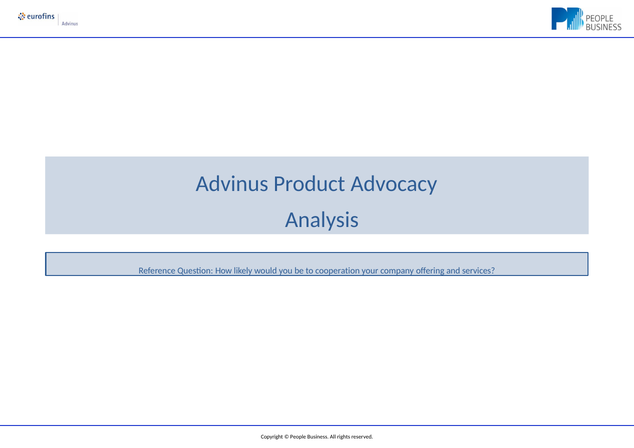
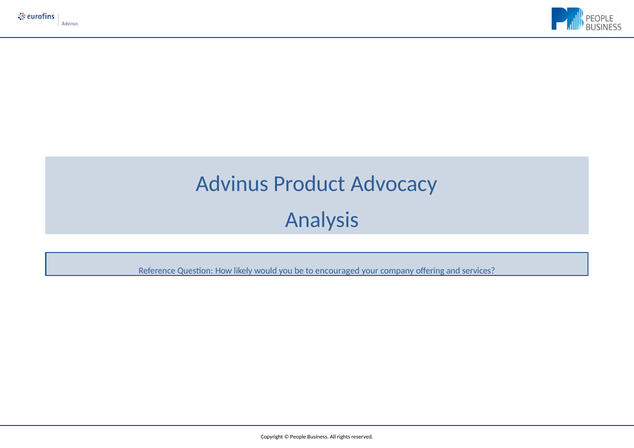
cooperation: cooperation -> encouraged (337, 271)
